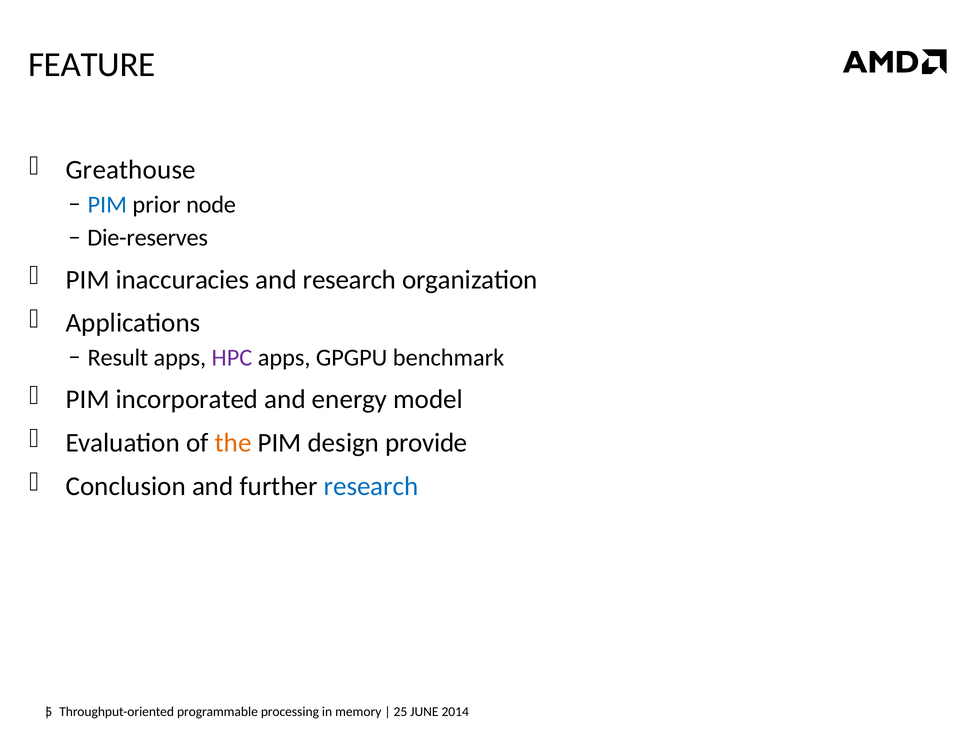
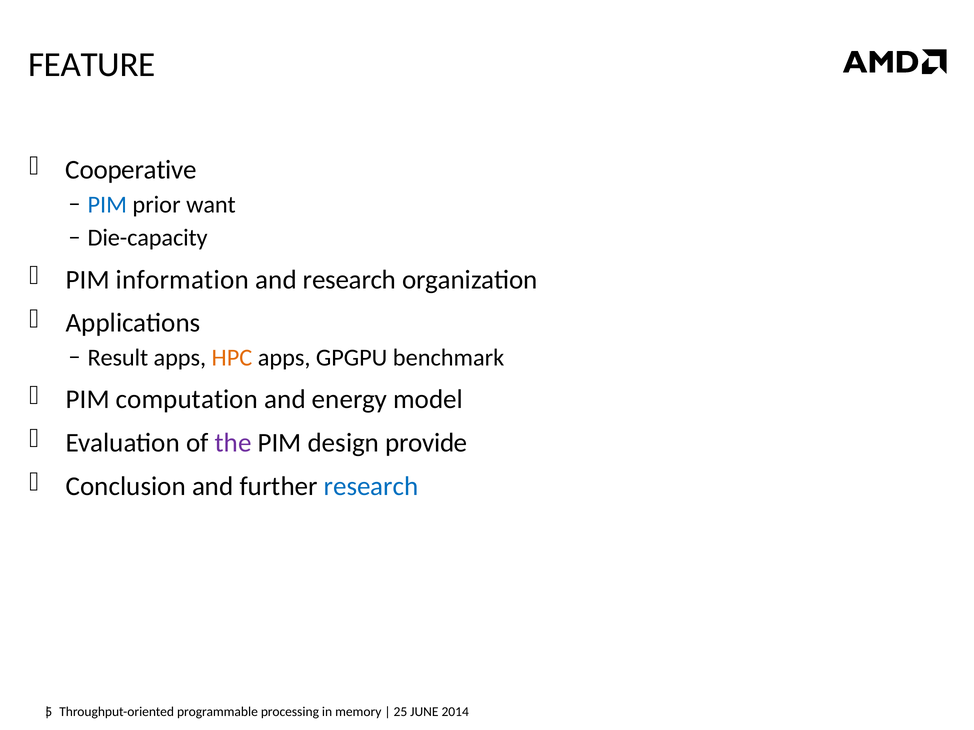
Greathouse: Greathouse -> Cooperative (131, 170)
node: node -> want (211, 205)
Die-reserves: Die-reserves -> Die-capacity (148, 238)
inaccuracies: inaccuracies -> information (182, 280)
HPC colour: purple -> orange (232, 358)
incorporated: incorporated -> computation (187, 400)
the colour: orange -> purple (233, 443)
